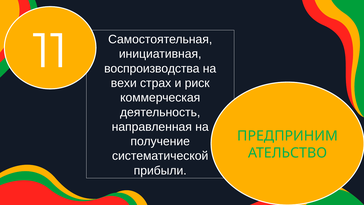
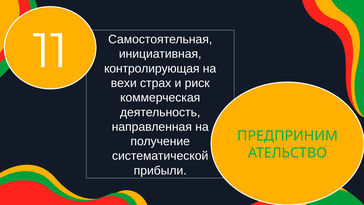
воспроизводства: воспроизводства -> контролирующая (152, 68)
